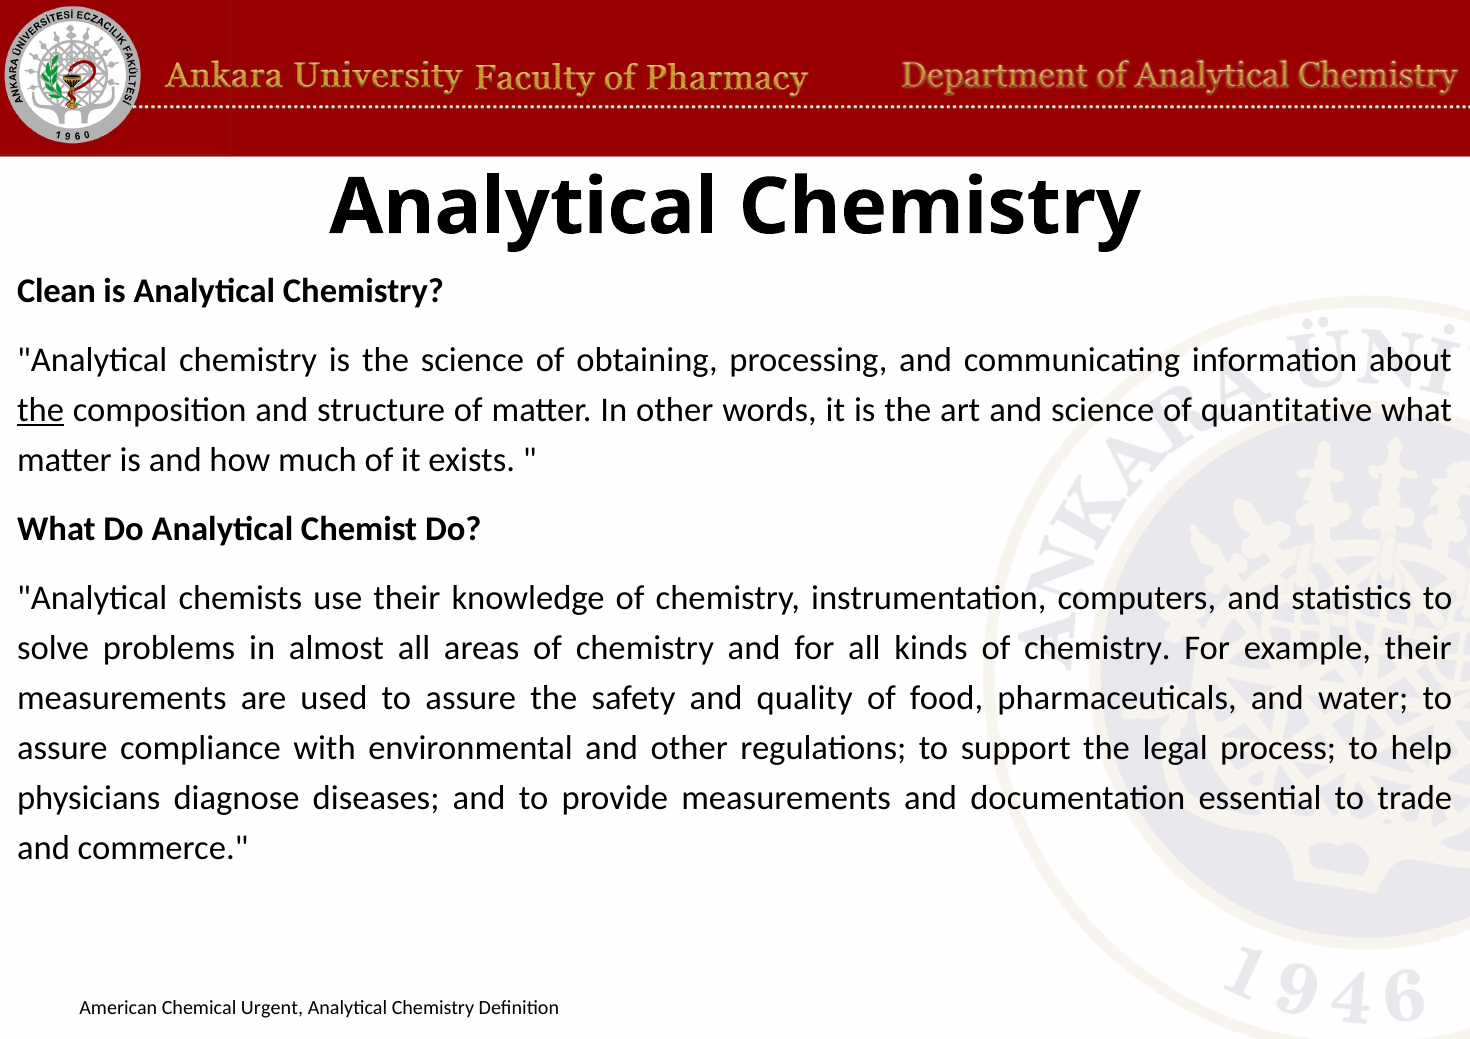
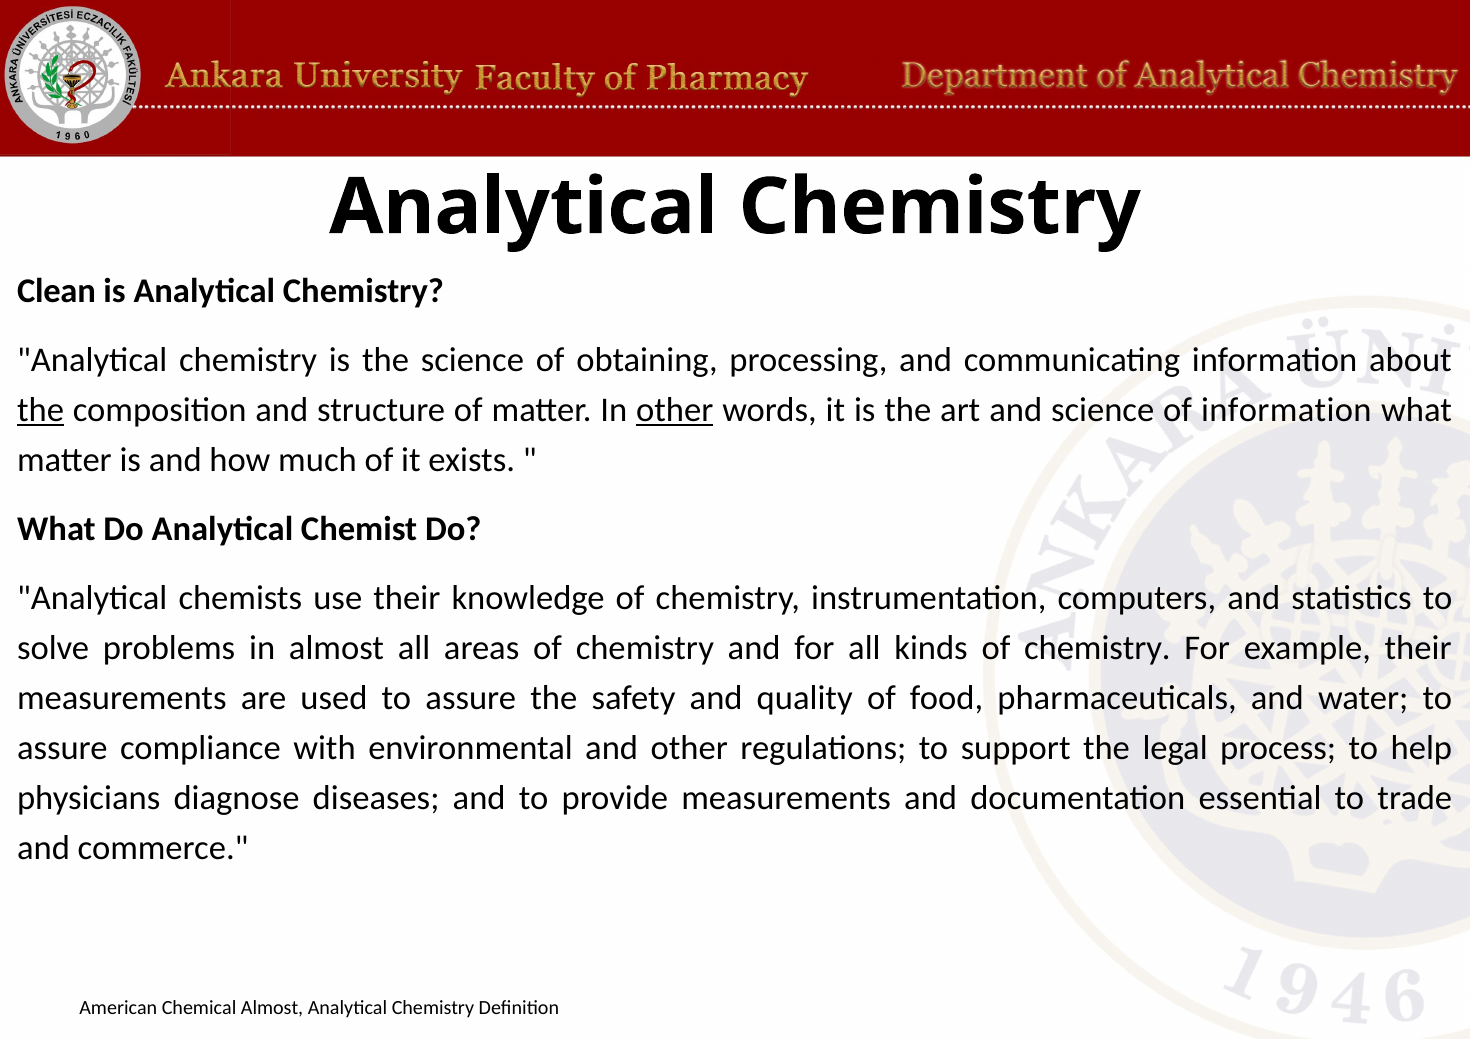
other underline: none -> present (675, 410)
of quantitative: quantitative -> information (1286, 410)
Chemical Urgent: Urgent -> Almost (272, 1008)
